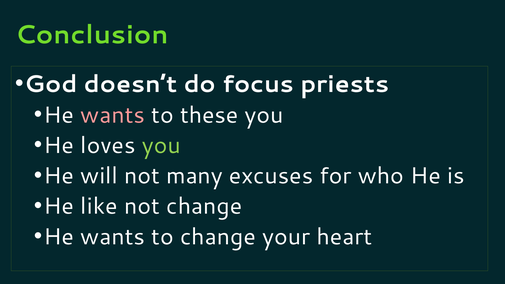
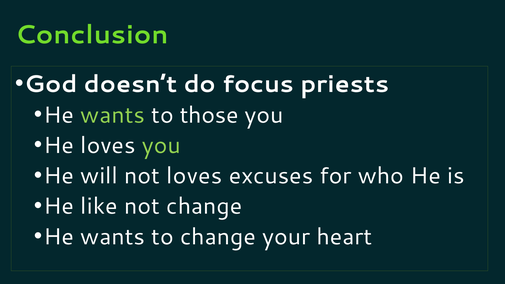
wants colour: pink -> light green (113, 115)
these: these -> those (209, 115)
not many: many -> loves (194, 176)
